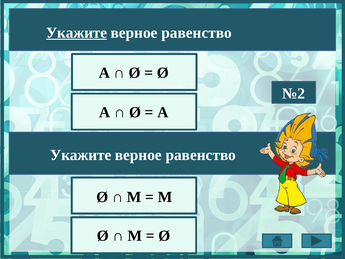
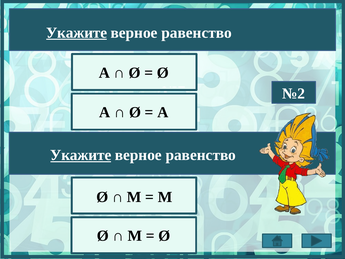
Укажите underline: none -> present (81, 155)
